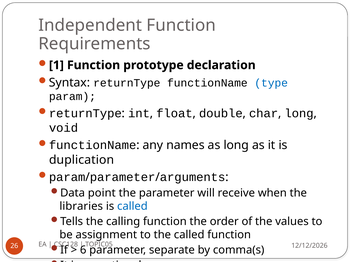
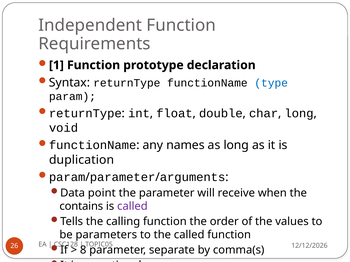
libraries: libraries -> contains (81, 207)
called colour: blue -> purple (132, 207)
assignment: assignment -> parameters (106, 235)
6: 6 -> 8 (83, 250)
